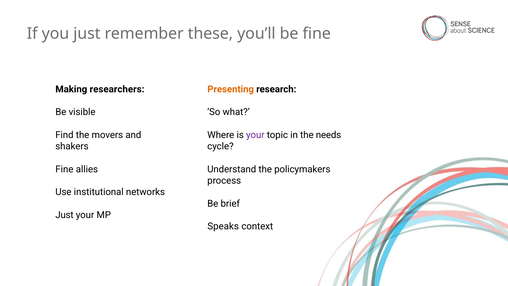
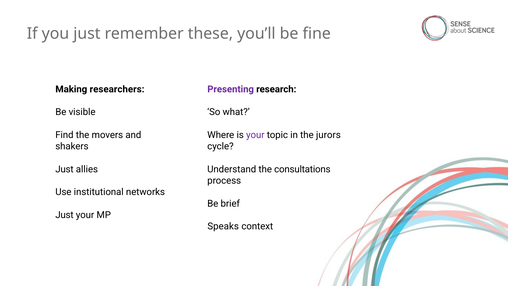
Presenting colour: orange -> purple (231, 89)
needs: needs -> jurors (328, 135)
Fine: Fine -> Just (64, 169)
policymakers: policymakers -> consultations (302, 169)
